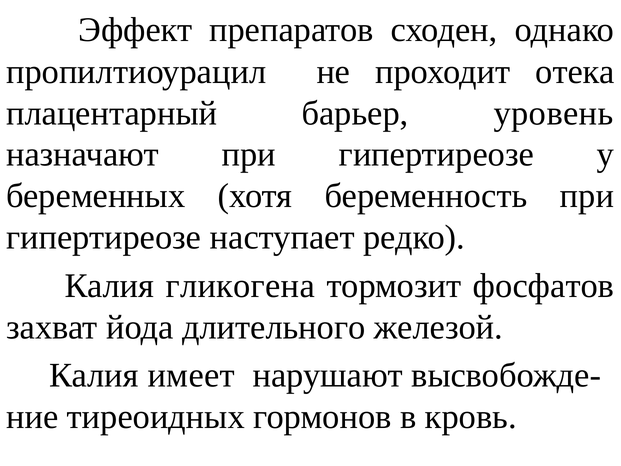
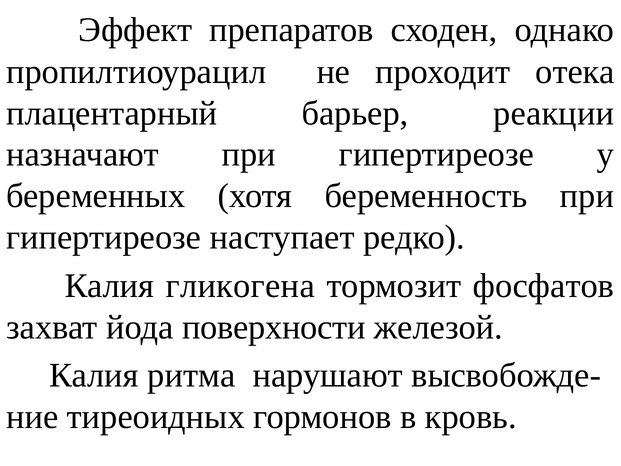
уровень: уровень -> реакции (554, 113)
длительного: длительного -> поверхности (274, 327)
имеет: имеет -> ритма (191, 375)
